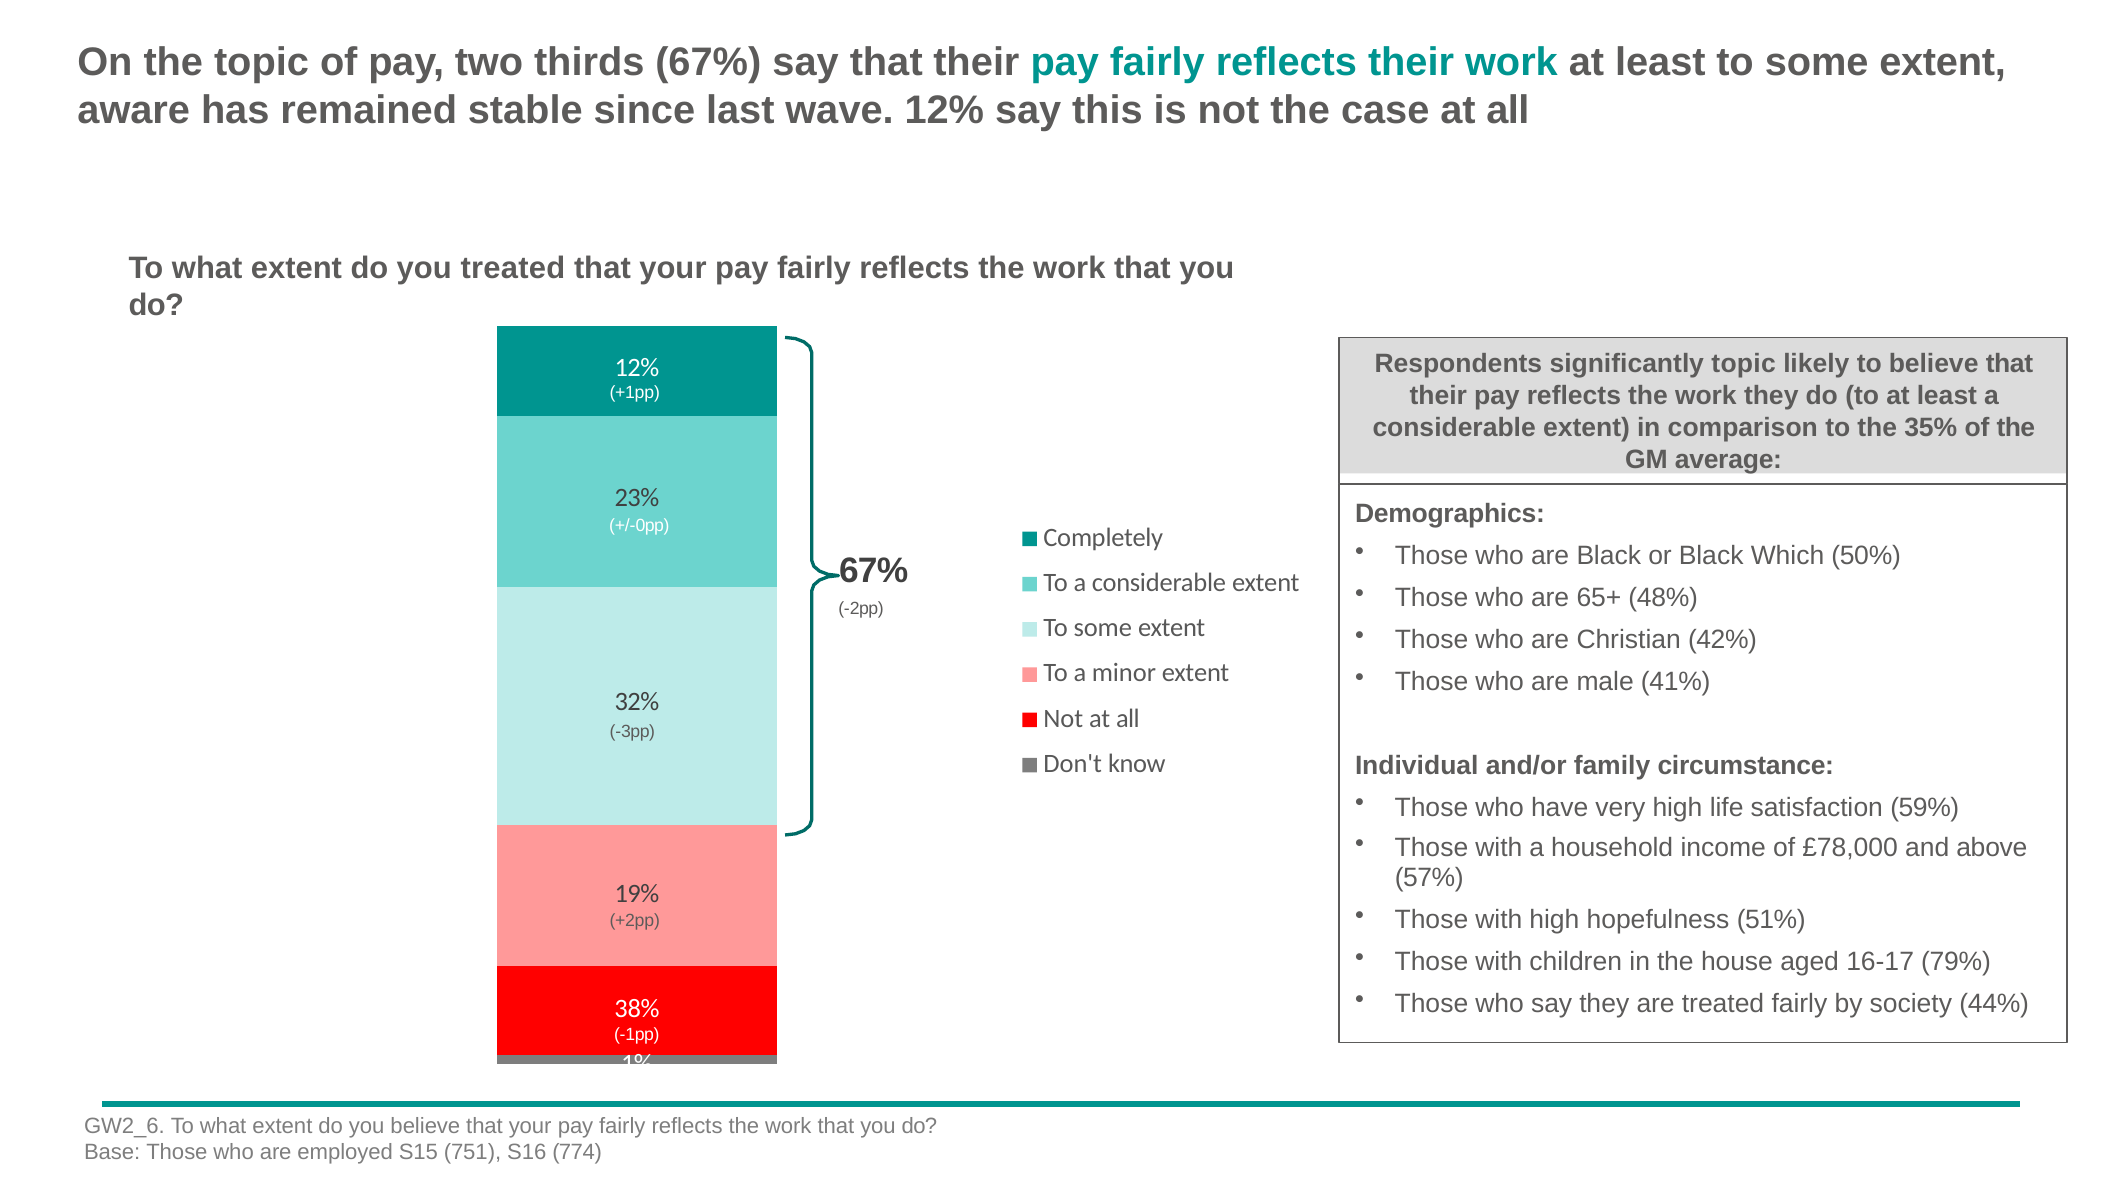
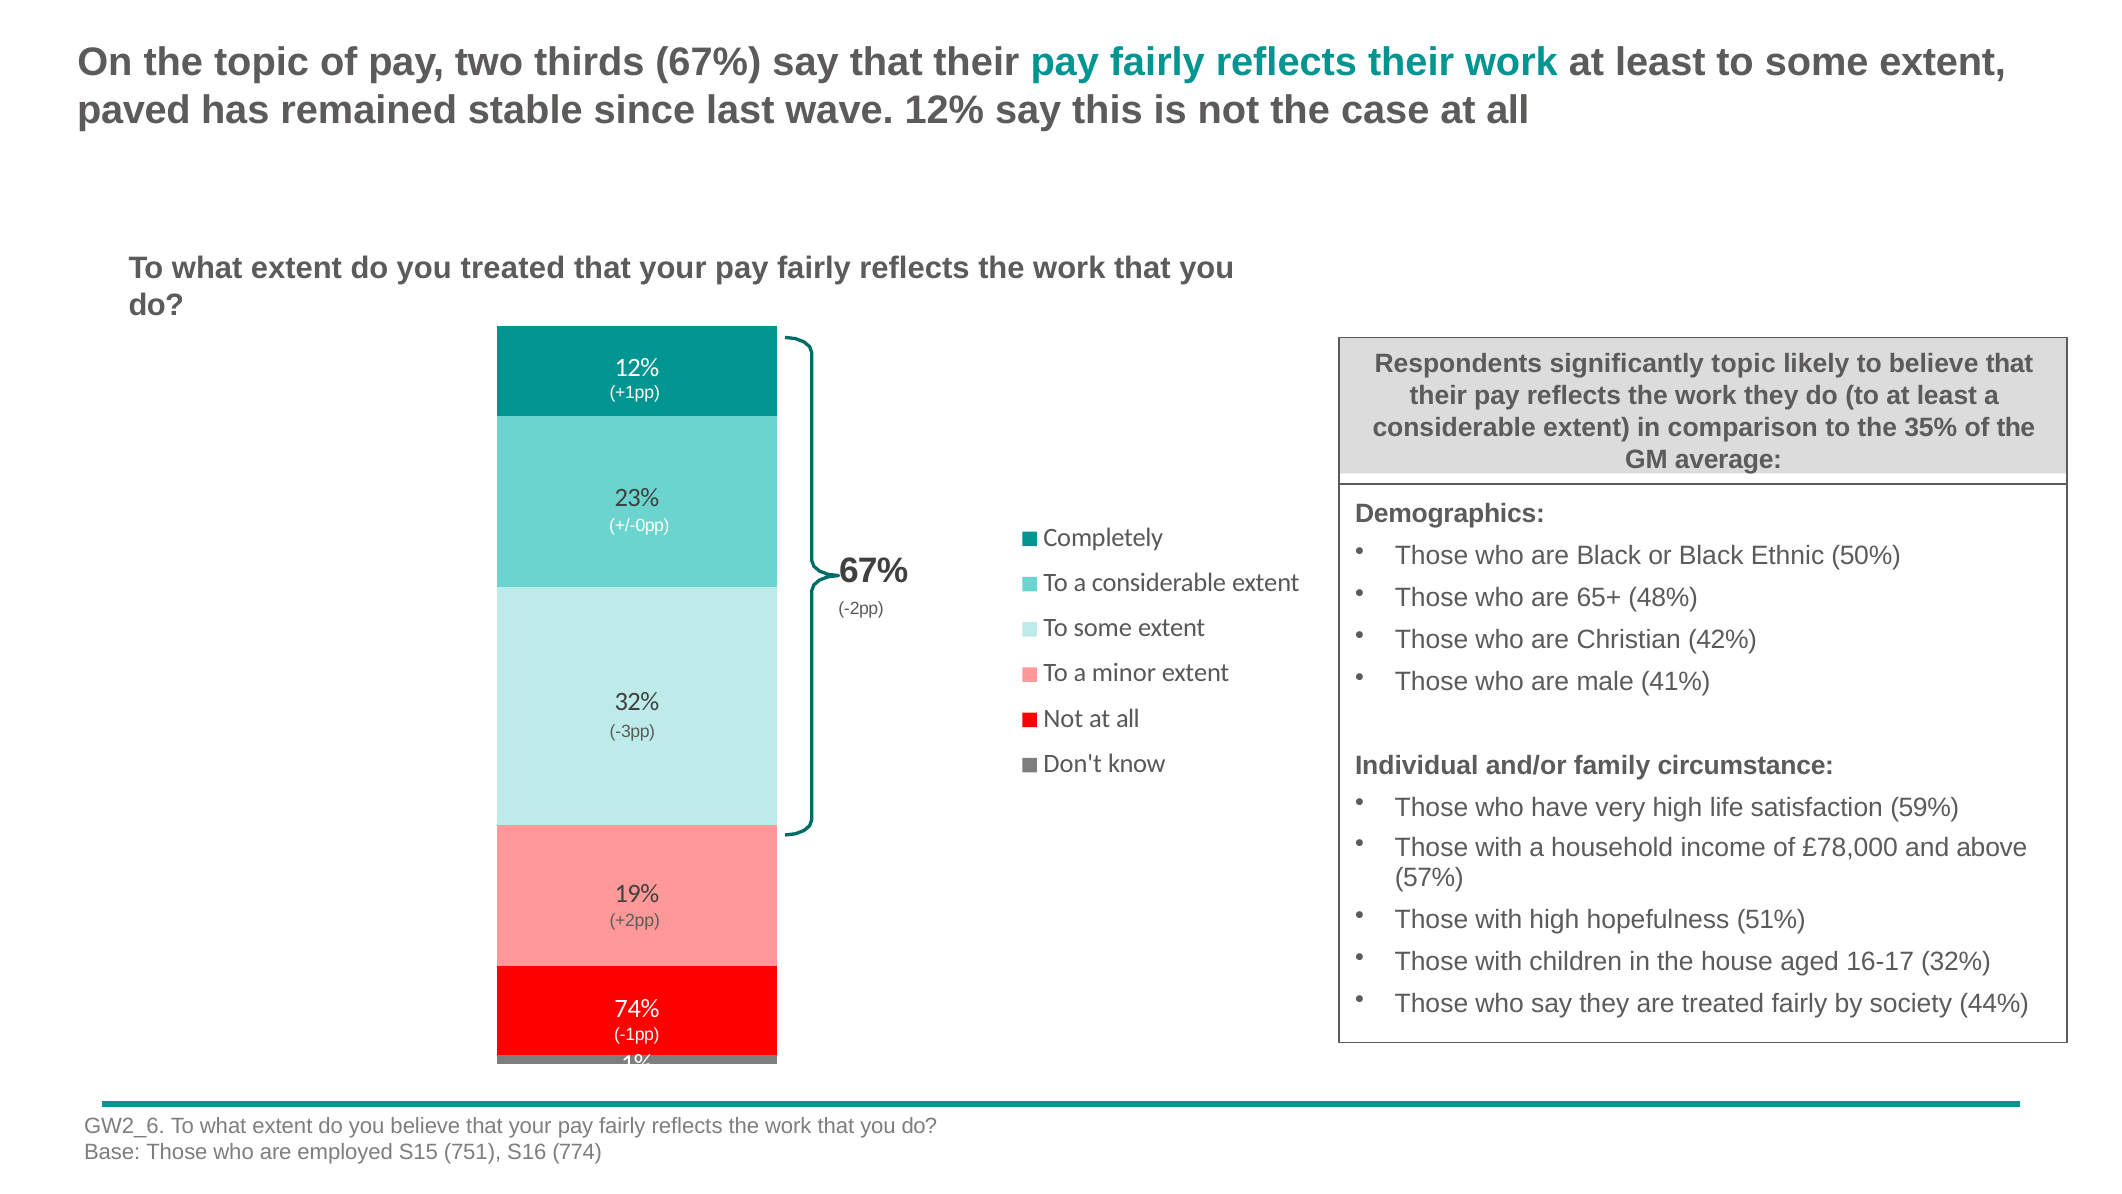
aware: aware -> paved (134, 111)
Which: Which -> Ethnic (1788, 556)
16-17 79%: 79% -> 32% (1956, 962)
38%: 38% -> 74% (637, 1008)
